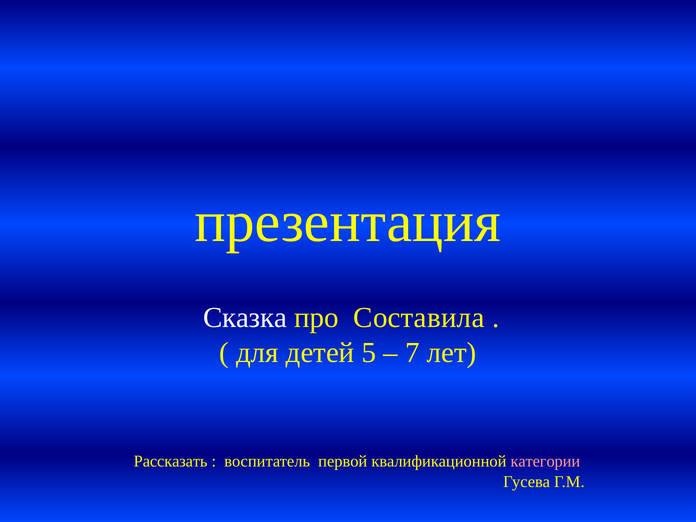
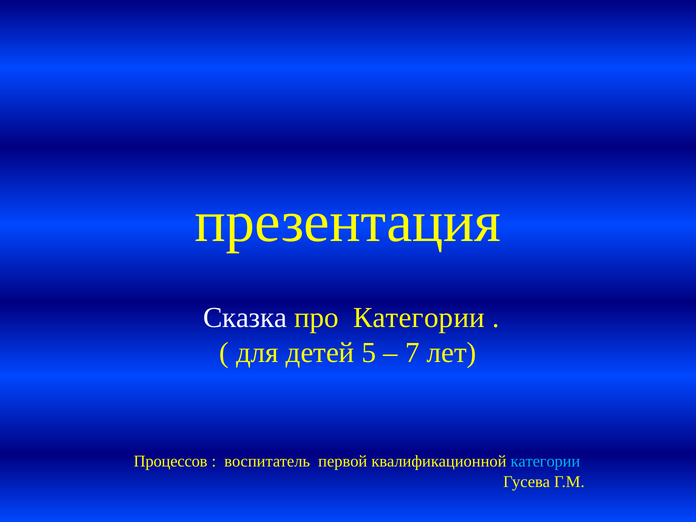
про Составила: Составила -> Категории (419, 318)
Рассказать: Рассказать -> Процессов (171, 462)
категории colour: pink -> light blue (545, 462)
